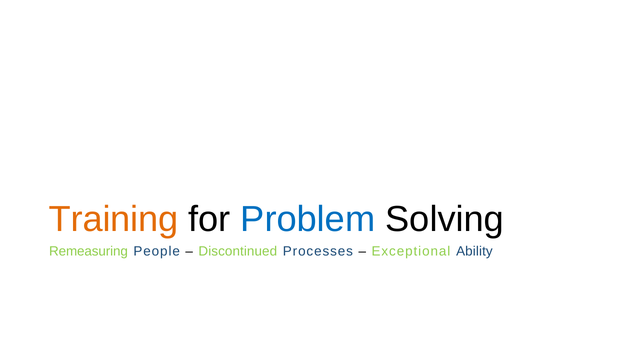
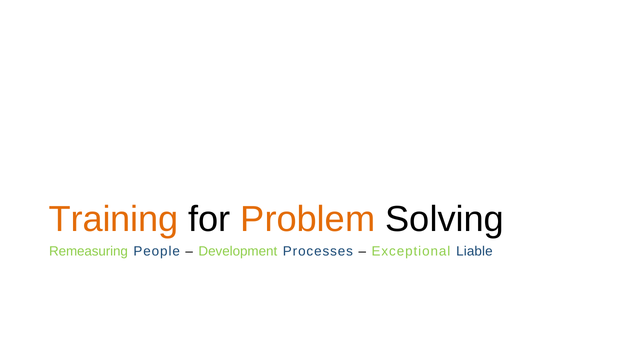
Problem colour: blue -> orange (308, 219)
Discontinued: Discontinued -> Development (238, 251)
Ability: Ability -> Liable (474, 251)
